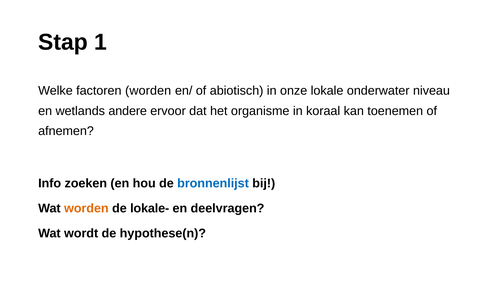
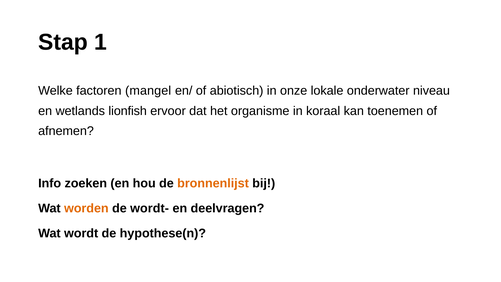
factoren worden: worden -> mangel (148, 91)
andere: andere -> lionfish (128, 111)
bronnenlijst colour: blue -> orange (213, 183)
lokale-: lokale- -> wordt- (150, 208)
